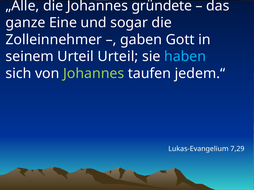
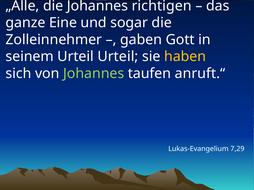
gründete: gründete -> richtigen (162, 6)
haben colour: light blue -> yellow (185, 57)
jedem.“: jedem.“ -> anruft.“ (200, 74)
